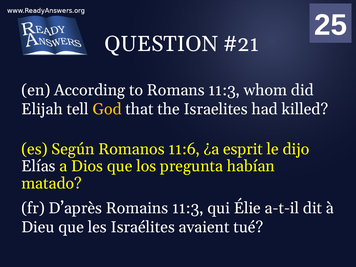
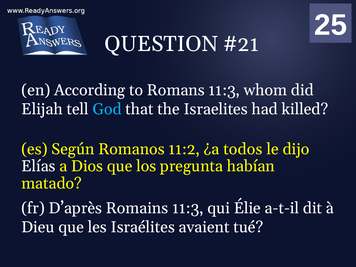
God colour: yellow -> light blue (107, 109)
11:6: 11:6 -> 11:2 (184, 149)
esprit: esprit -> todos (243, 149)
